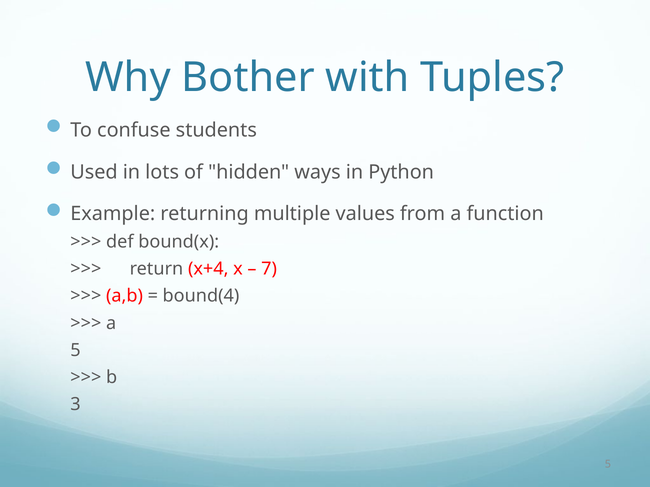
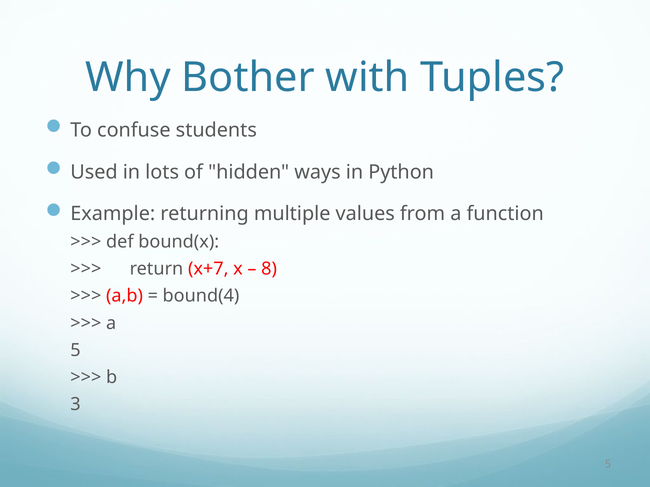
x+4: x+4 -> x+7 (208, 269)
7: 7 -> 8 (269, 269)
